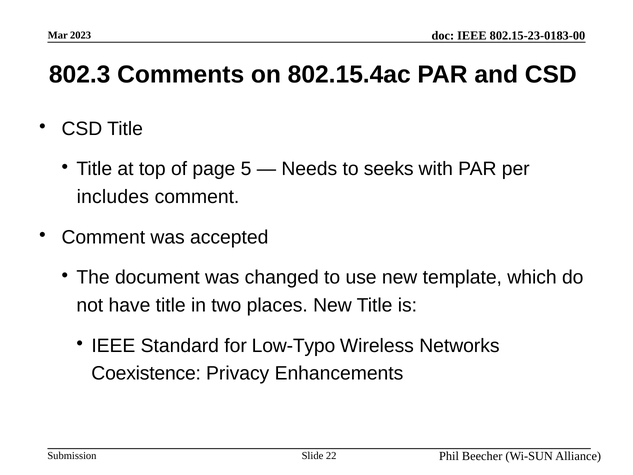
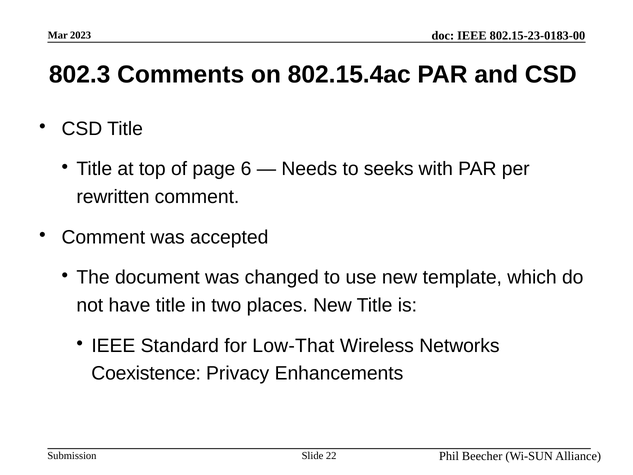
5: 5 -> 6 (246, 169)
includes: includes -> rewritten (113, 197)
Low-Typo: Low-Typo -> Low-That (293, 346)
